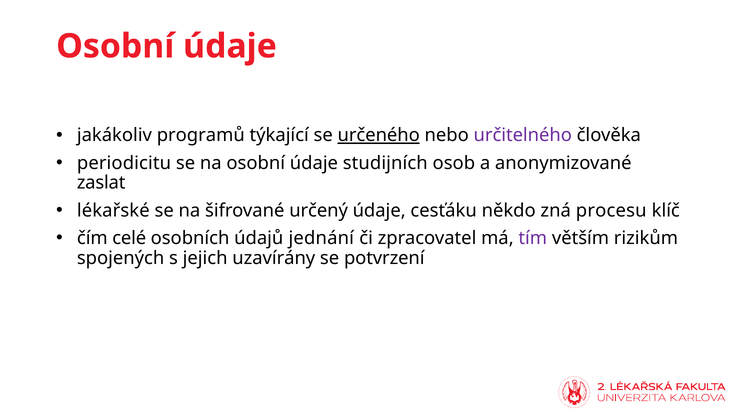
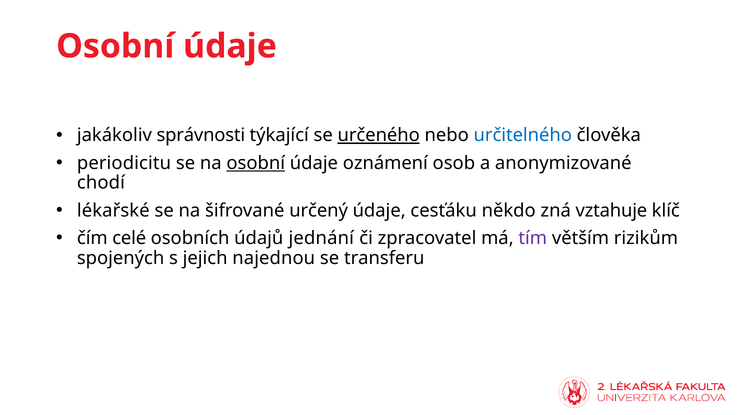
programů: programů -> správnosti (201, 135)
určitelného colour: purple -> blue (523, 135)
osobní underline: none -> present (256, 163)
studijních: studijních -> oznámení (385, 163)
zaslat: zaslat -> chodí (101, 183)
procesu: procesu -> vztahuje (611, 210)
uzavírány: uzavírány -> najednou (274, 258)
potvrzení: potvrzení -> transferu (384, 258)
